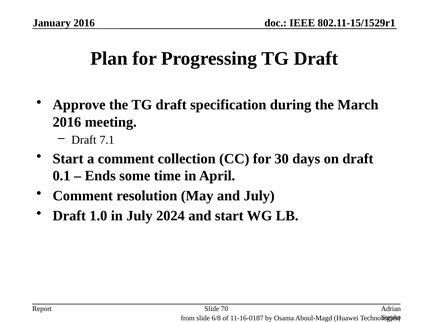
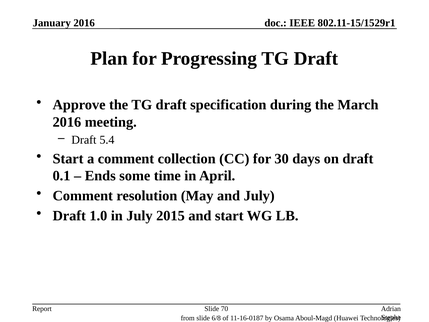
7.1: 7.1 -> 5.4 (107, 140)
2024: 2024 -> 2015 (170, 216)
